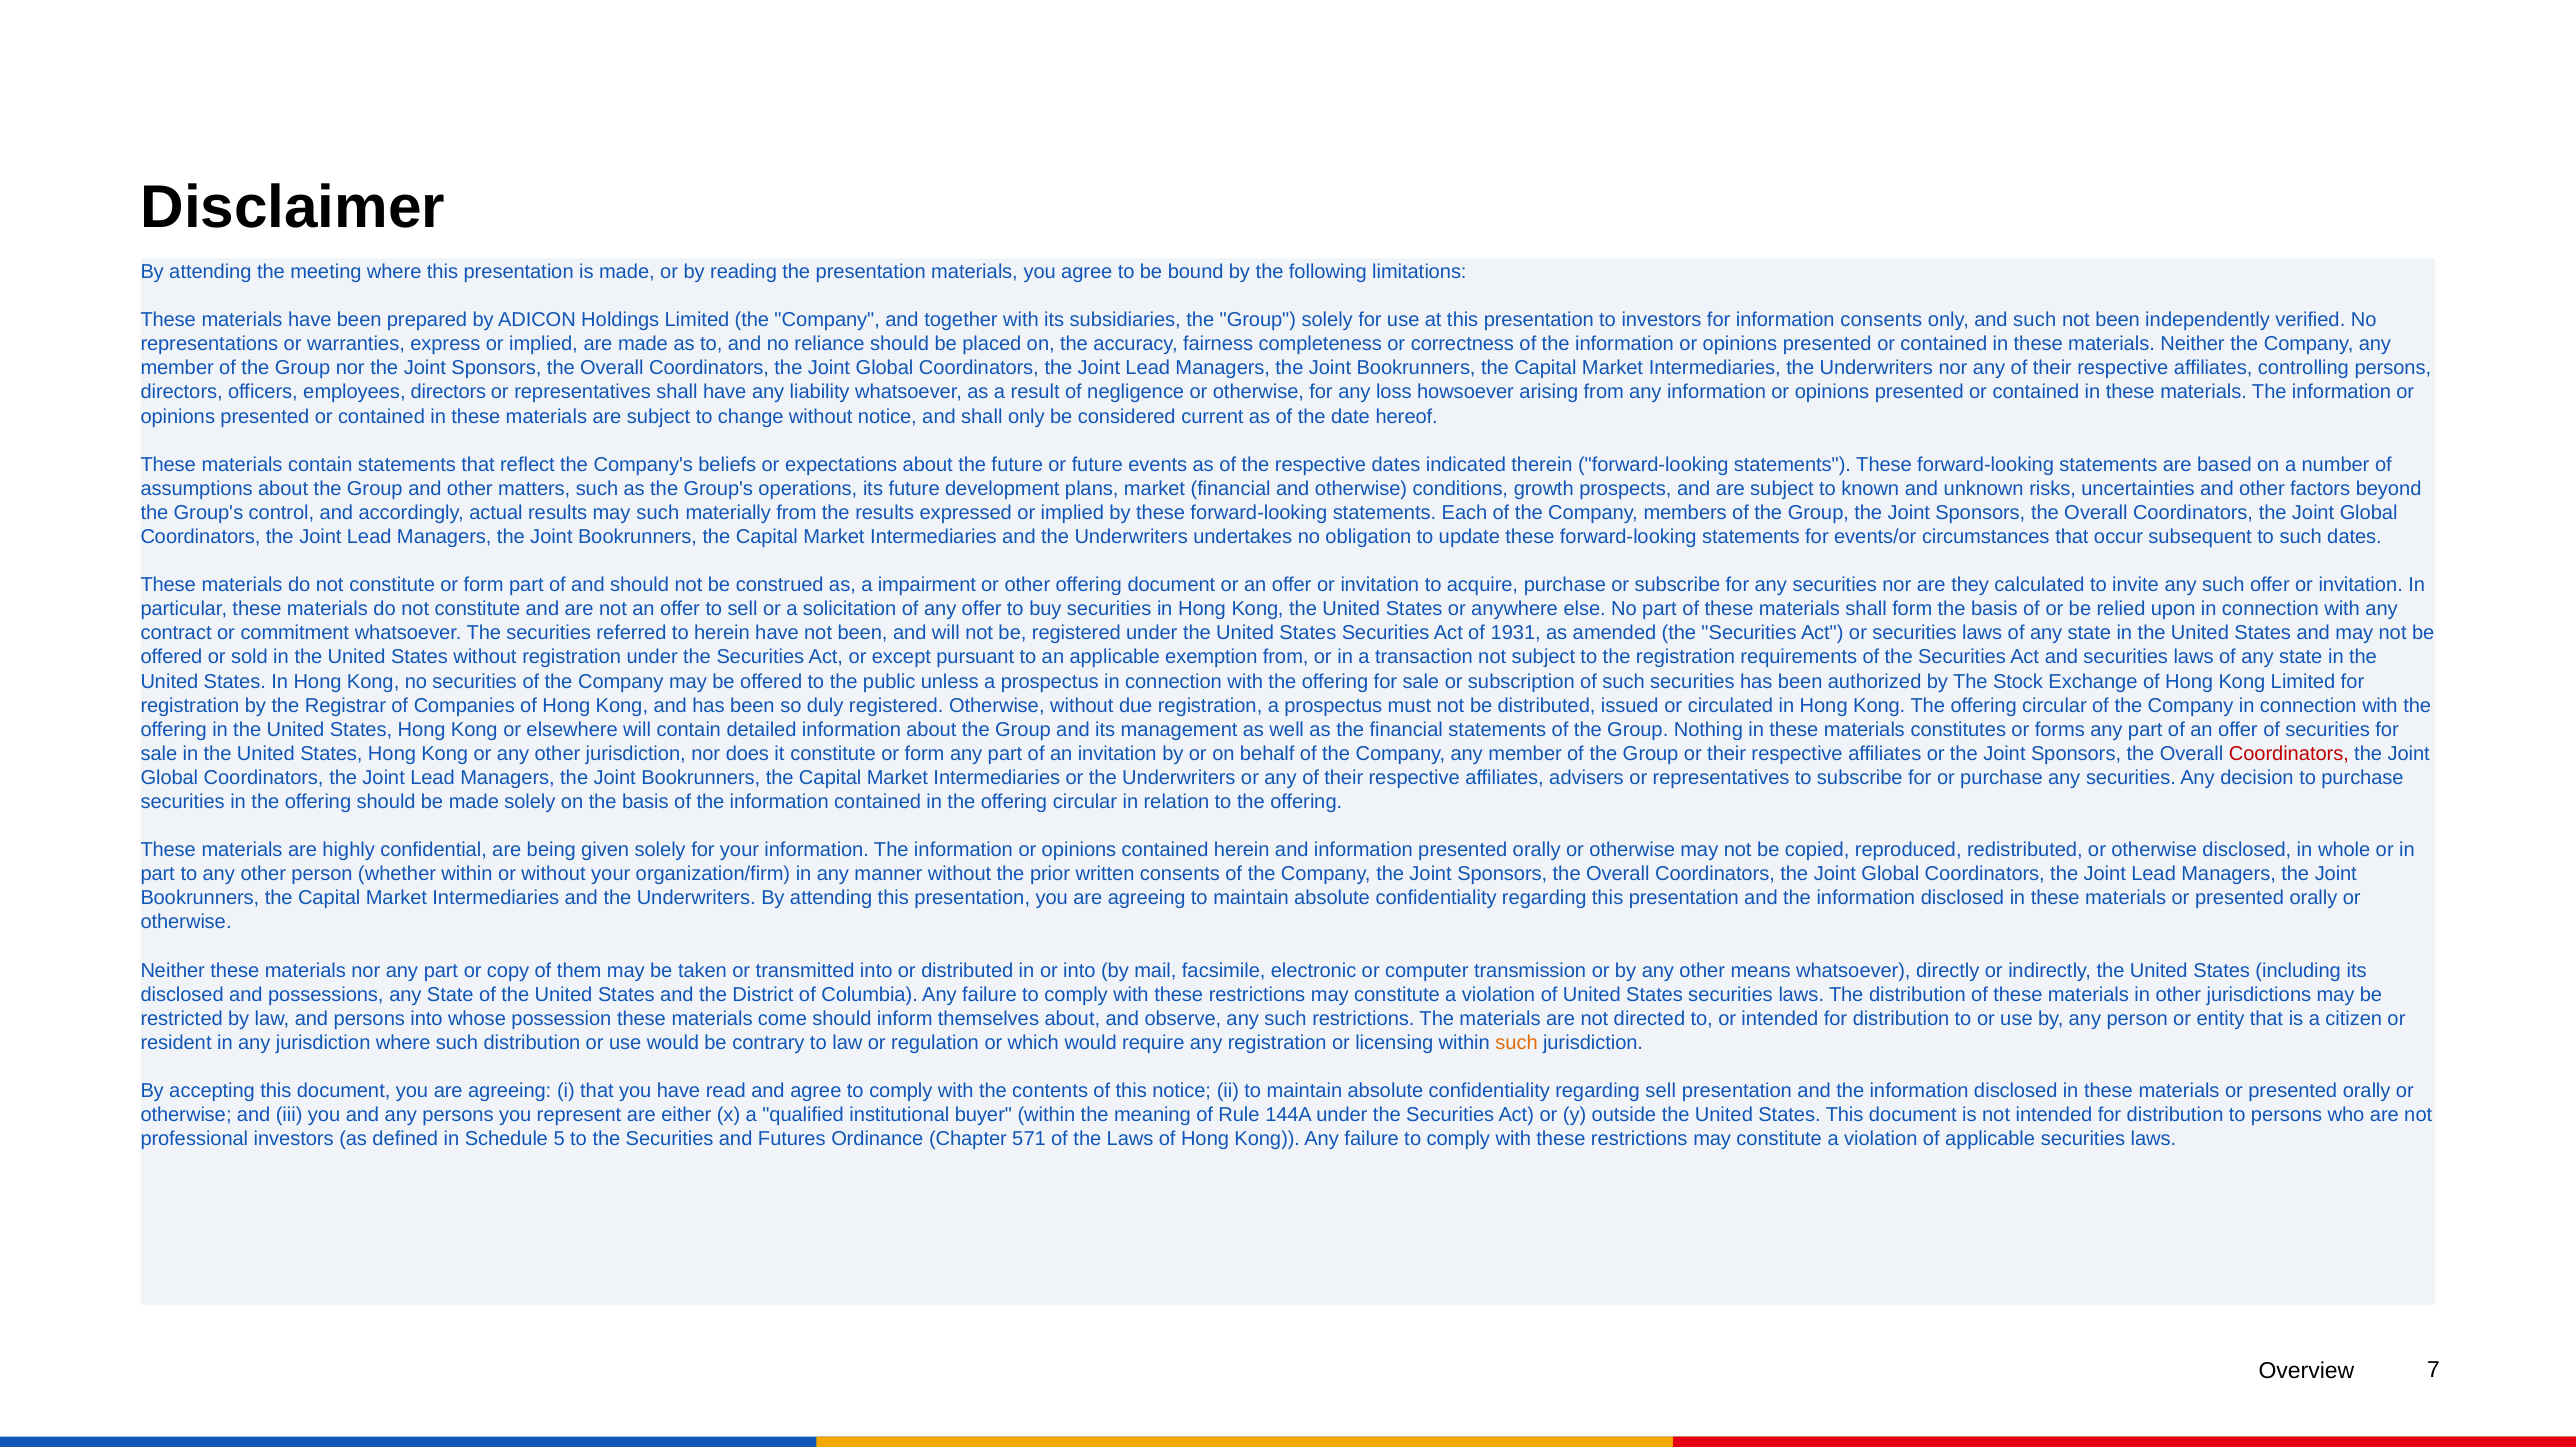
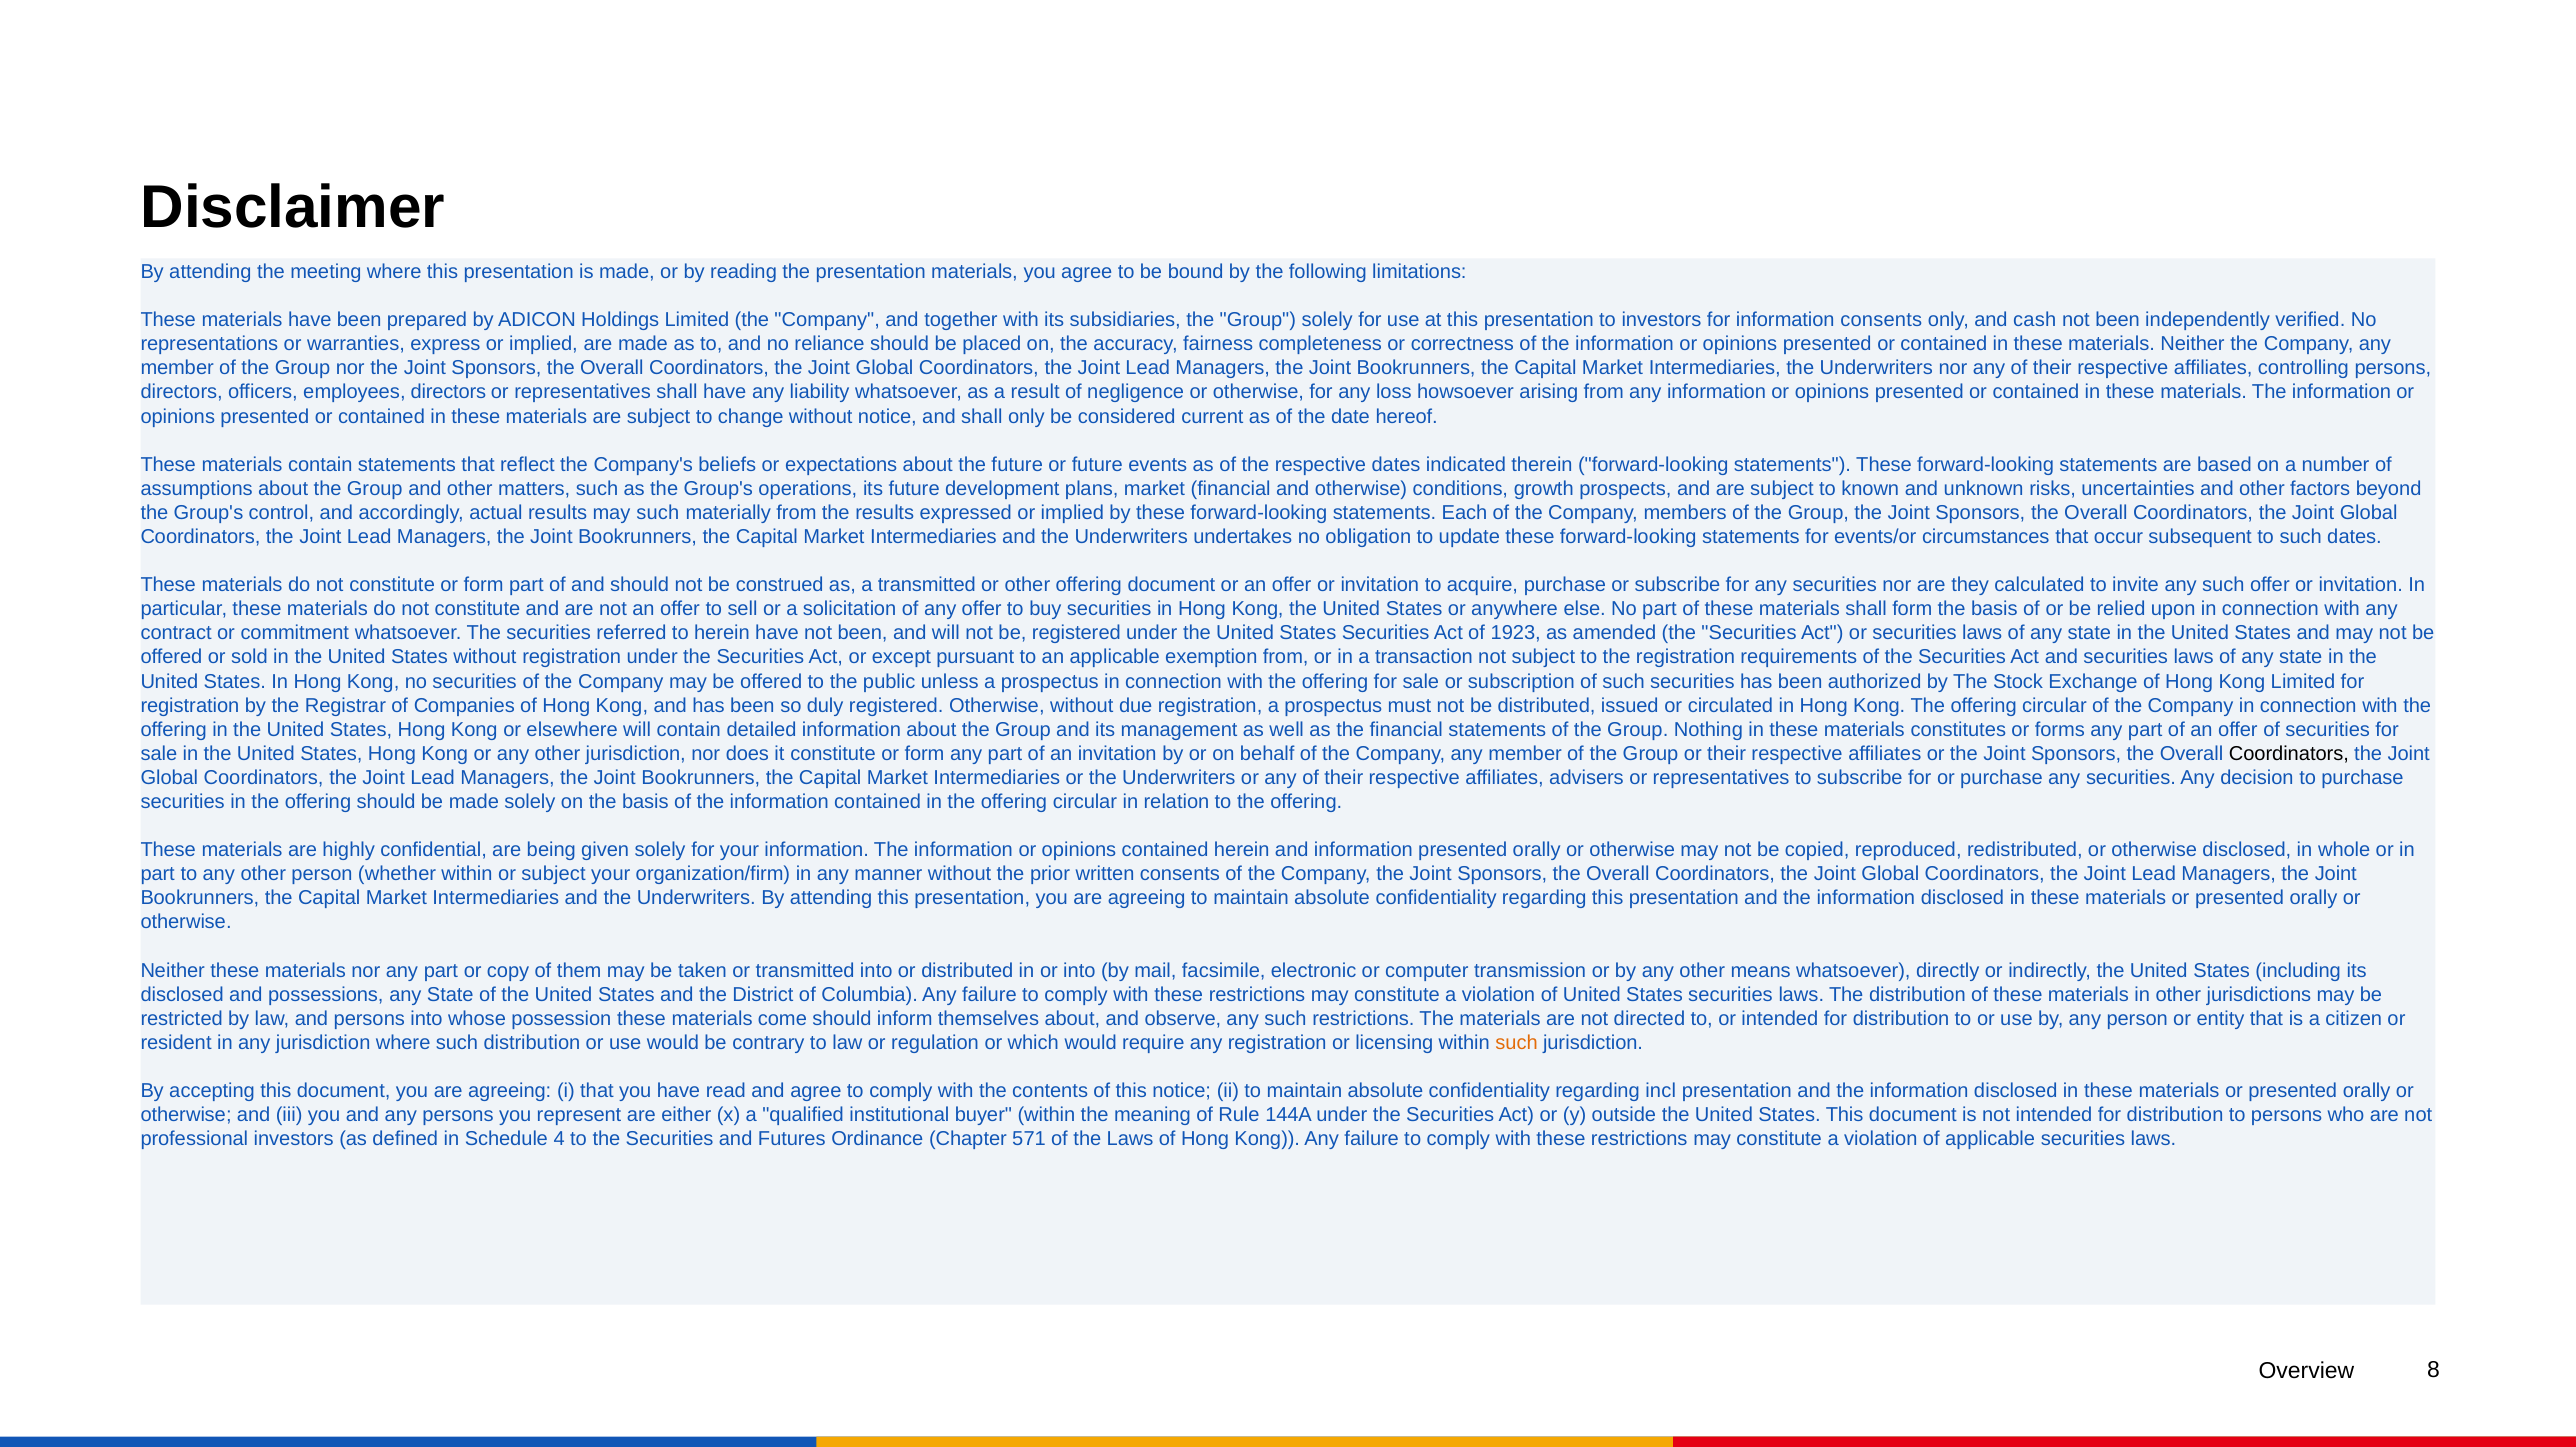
and such: such -> cash (2035, 320)
a impairment: impairment -> transmitted (927, 585)
1931: 1931 -> 1923 (1516, 633)
Coordinators colour: red -> black (2289, 754)
or without: without -> subject (554, 874)
regarding sell: sell -> incl (1661, 1091)
5: 5 -> 4 (559, 1139)
7: 7 -> 8 (2434, 1371)
